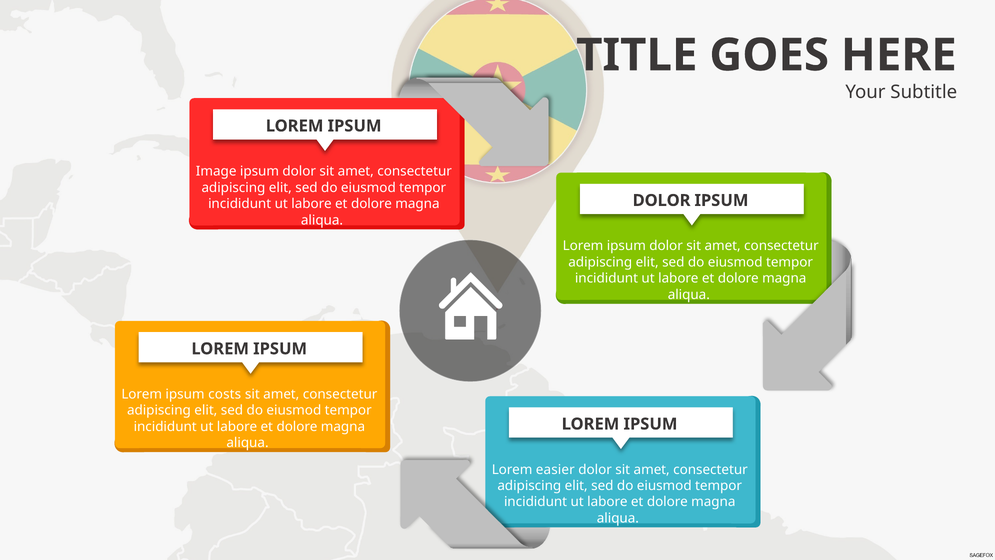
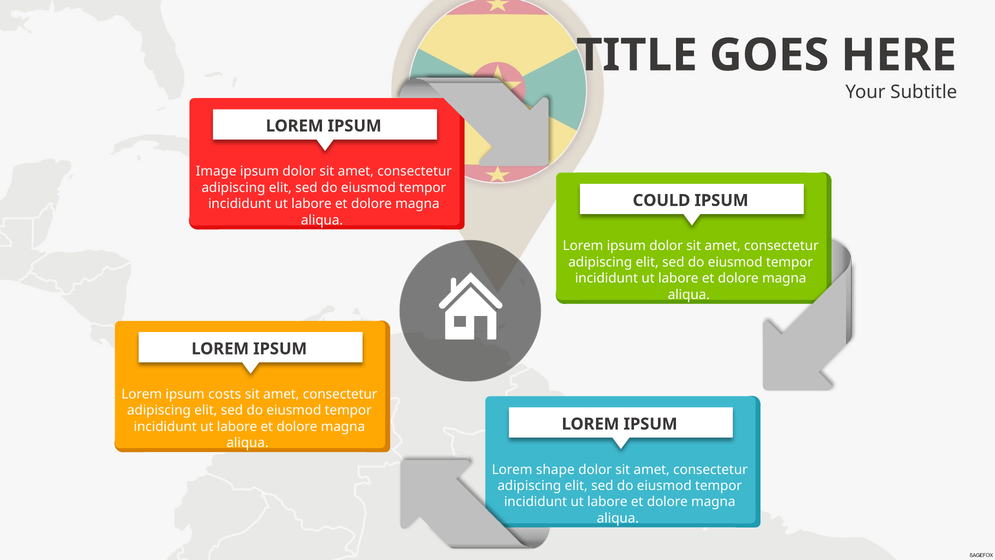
DOLOR: DOLOR -> COULD (661, 200)
easier: easier -> shape (555, 469)
